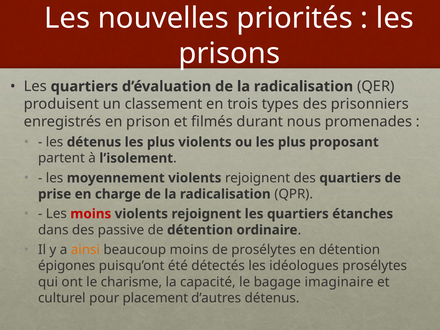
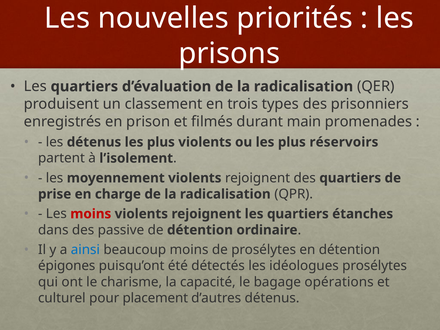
nous: nous -> main (304, 122)
proposant: proposant -> réservoirs (344, 142)
ainsi colour: orange -> blue (85, 250)
imaginaire: imaginaire -> opérations (339, 282)
